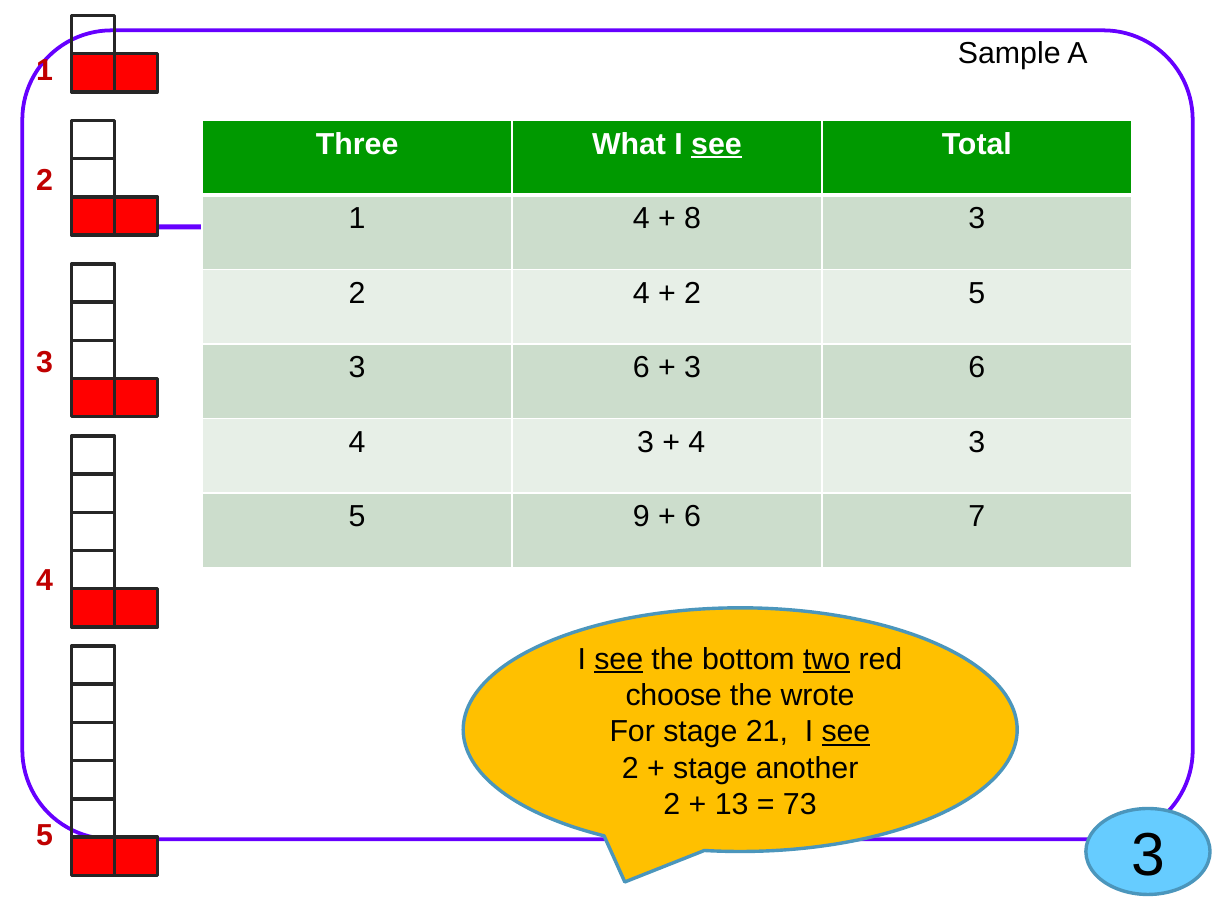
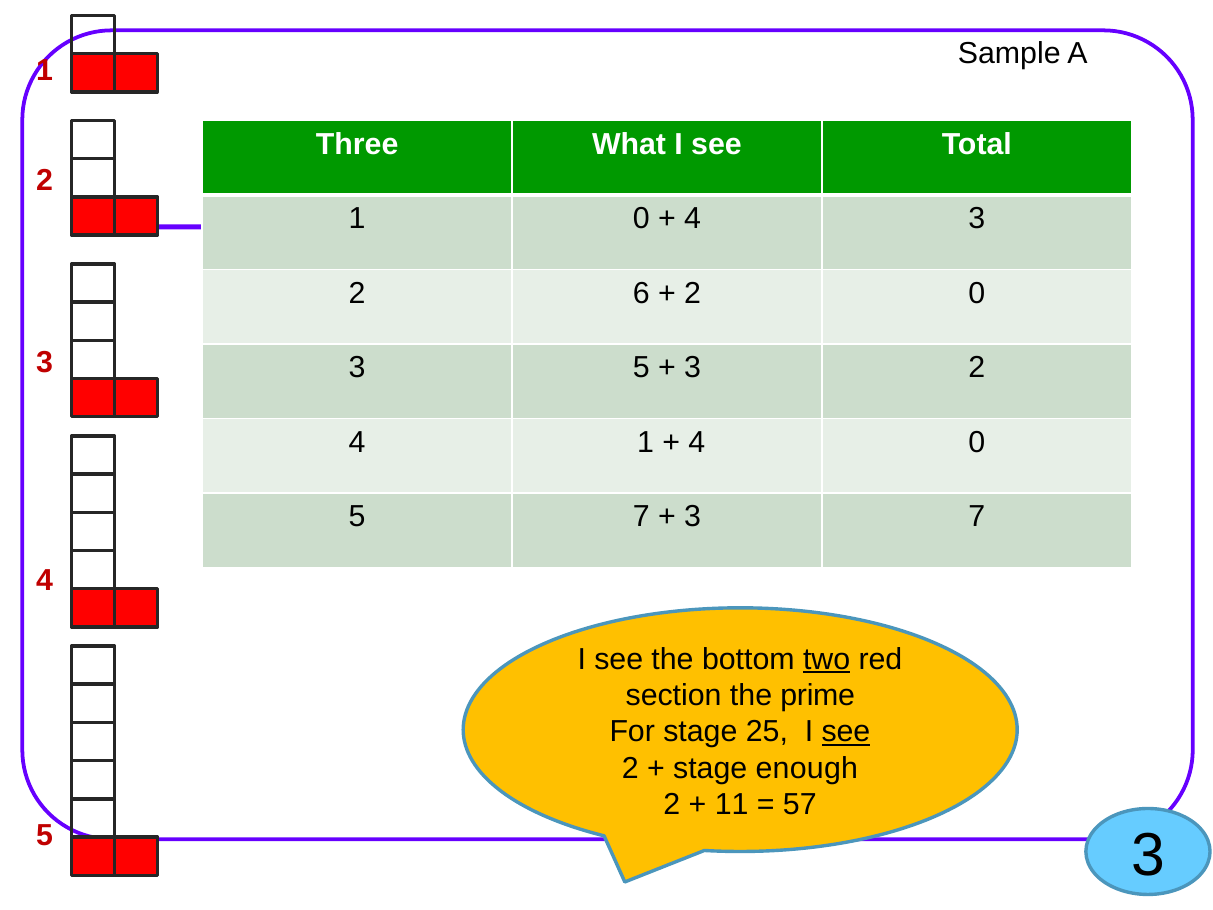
see underline: present -> none (717, 144)
1 4: 4 -> 0 (641, 219)
8: 8 -> 4 (693, 219)
2 4: 4 -> 6 (641, 293)
2 5: 5 -> 0 (977, 293)
6: 6 -> 5 (641, 368)
6: 6 -> 2 (977, 368)
3: 3 -> 1 (645, 442)
3: 3 -> 0 (977, 442)
5 9: 9 -> 7 (641, 517)
6: 6 -> 3 (693, 517)
see underline: present -> none (619, 659)
choose: choose -> section (674, 695)
wrote: wrote -> prime (818, 695)
21: 21 -> 25 (767, 732)
another: another -> enough (807, 768)
13: 13 -> 11 (732, 804)
73: 73 -> 57 (800, 804)
